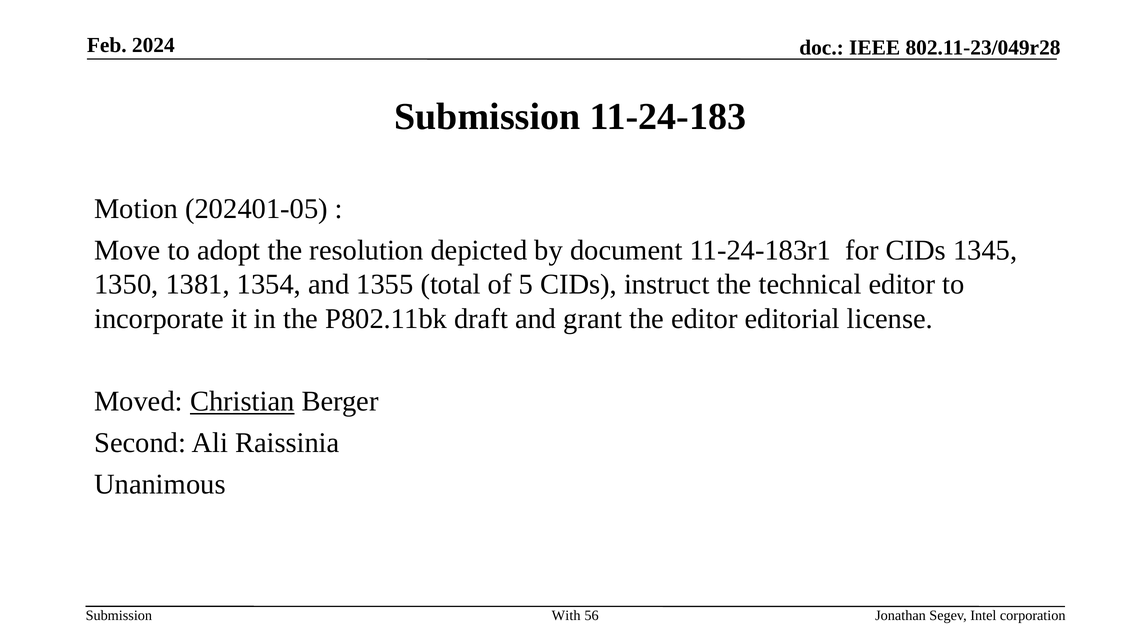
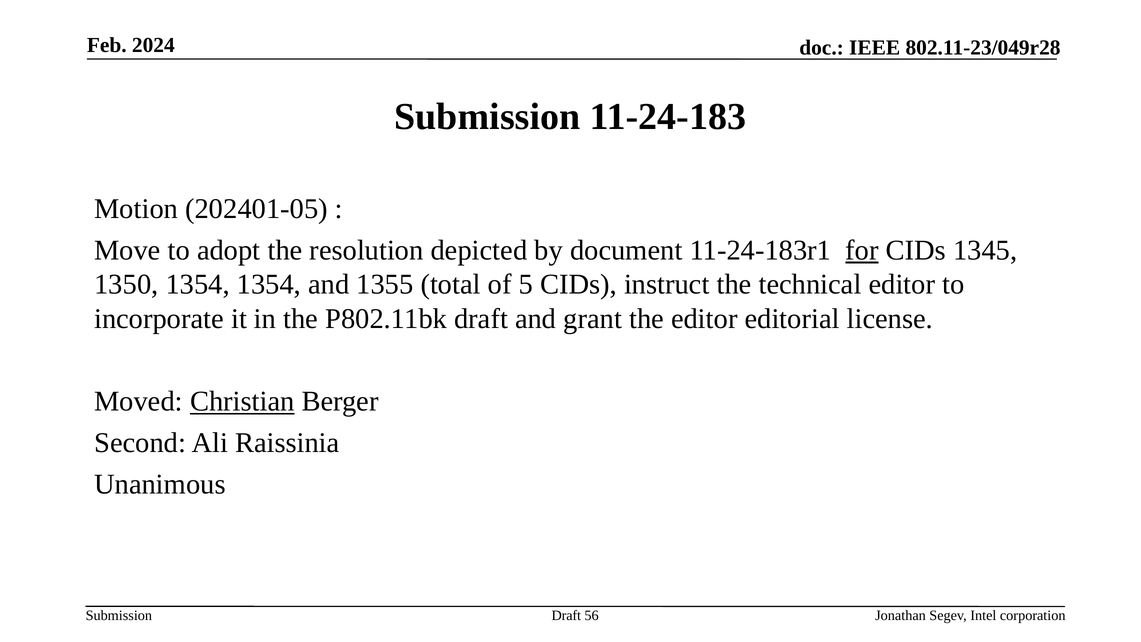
for underline: none -> present (862, 250)
1350 1381: 1381 -> 1354 (198, 284)
With: With -> Draft (566, 616)
